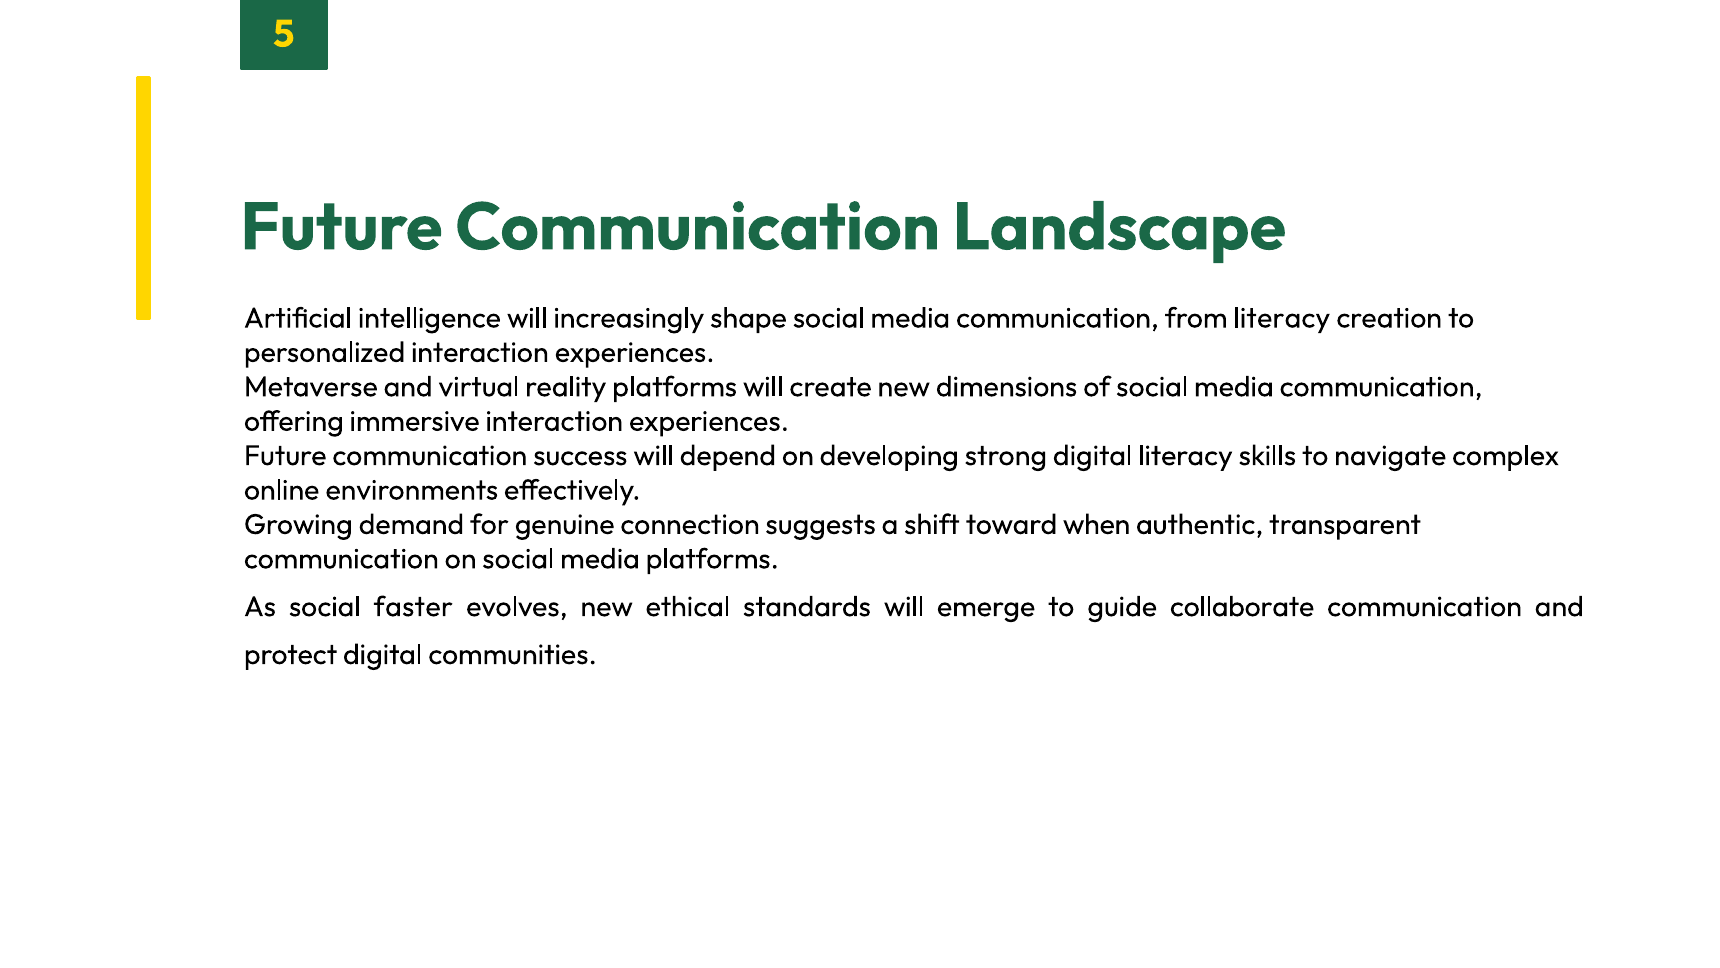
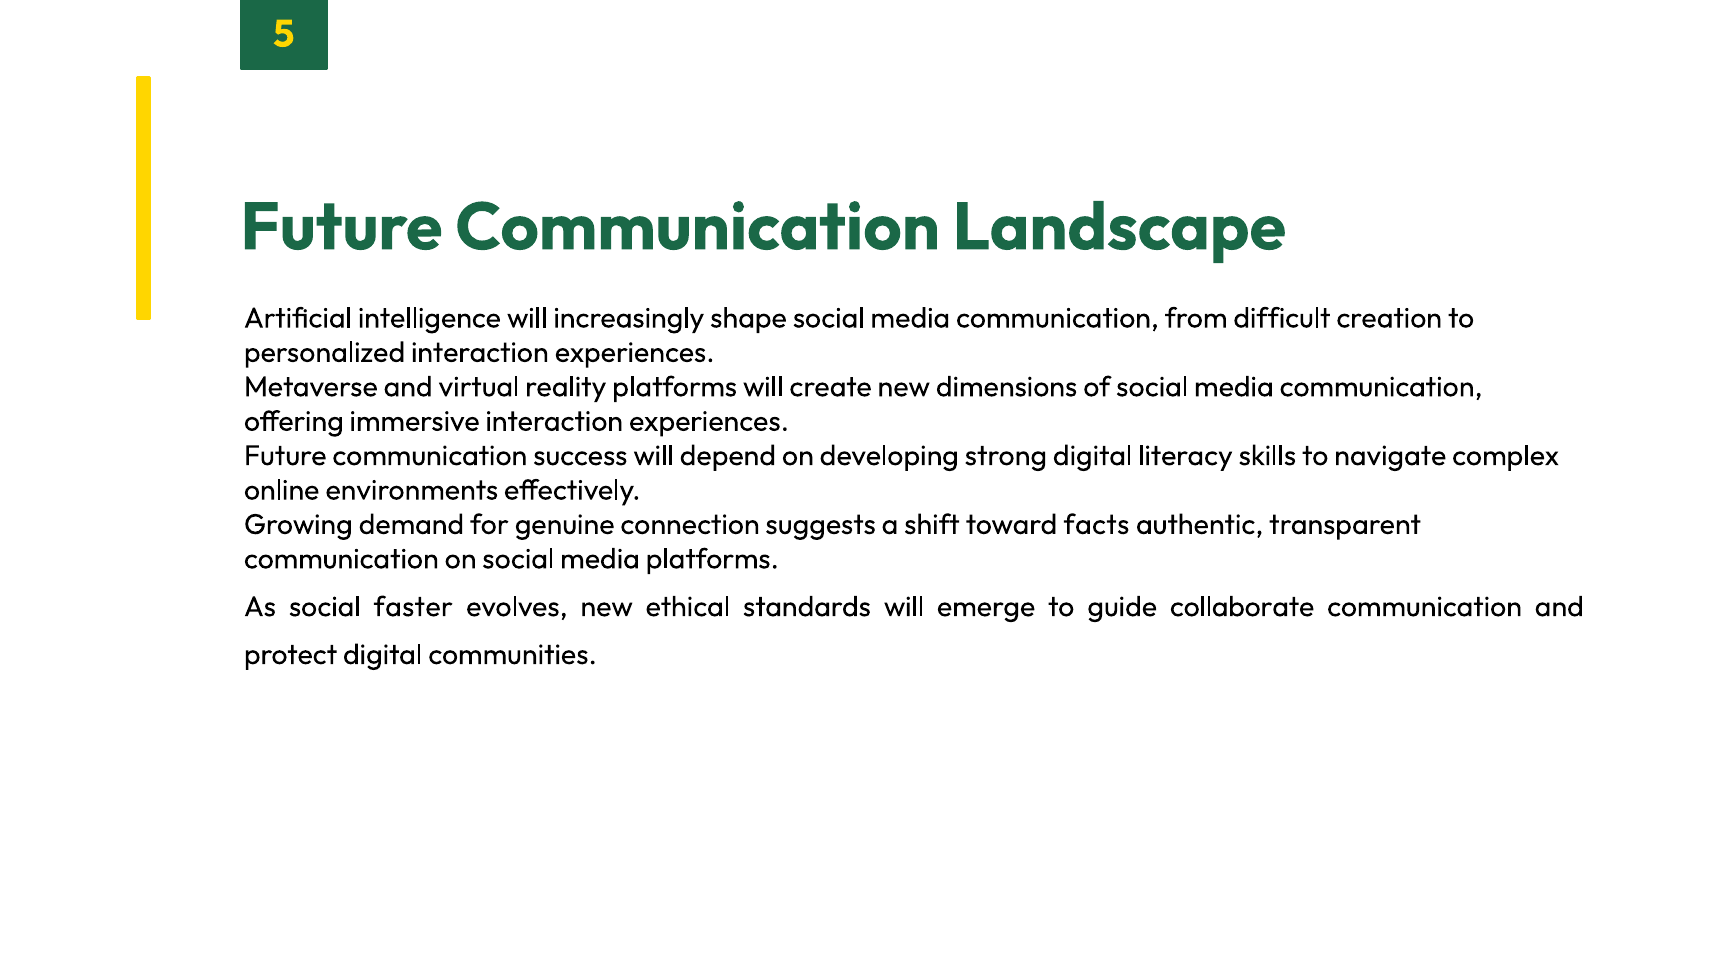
from literacy: literacy -> difficult (1282, 318)
when: when -> facts (1096, 524)
